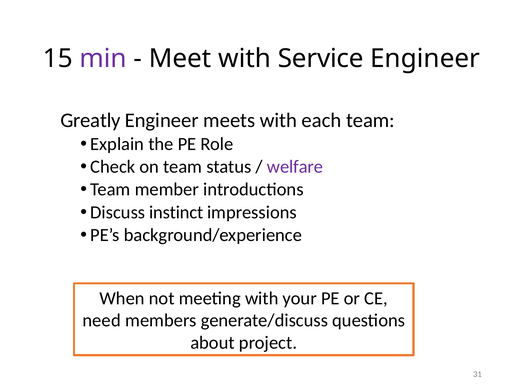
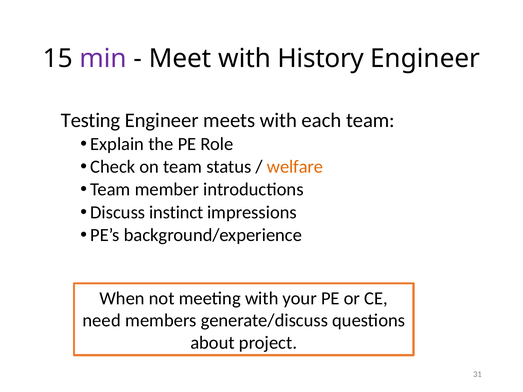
Service: Service -> History (321, 59)
Greatly: Greatly -> Testing (91, 121)
welfare colour: purple -> orange (295, 167)
